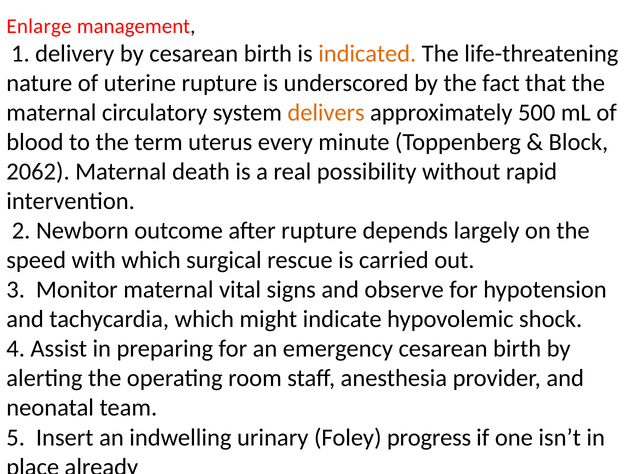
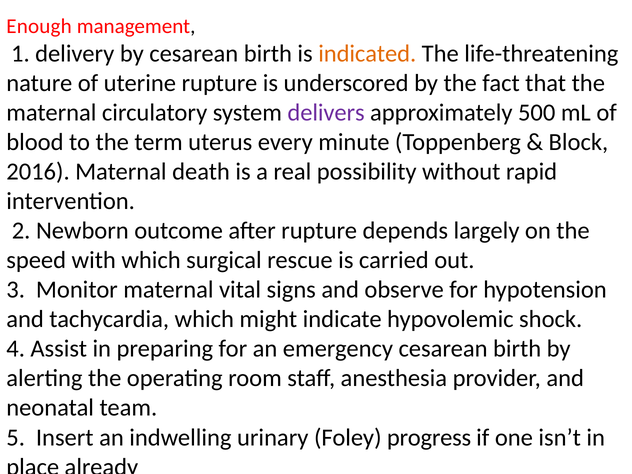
Enlarge: Enlarge -> Enough (39, 26)
delivers colour: orange -> purple (326, 113)
2062: 2062 -> 2016 (38, 172)
